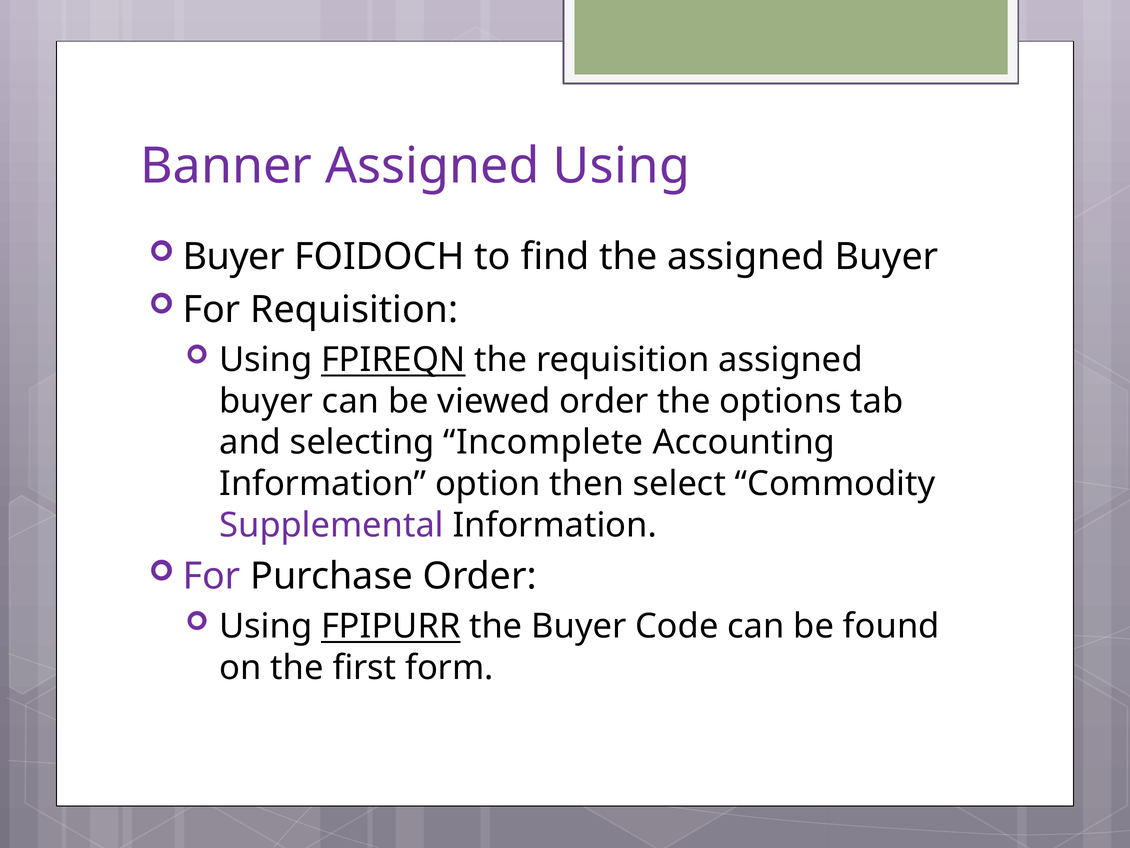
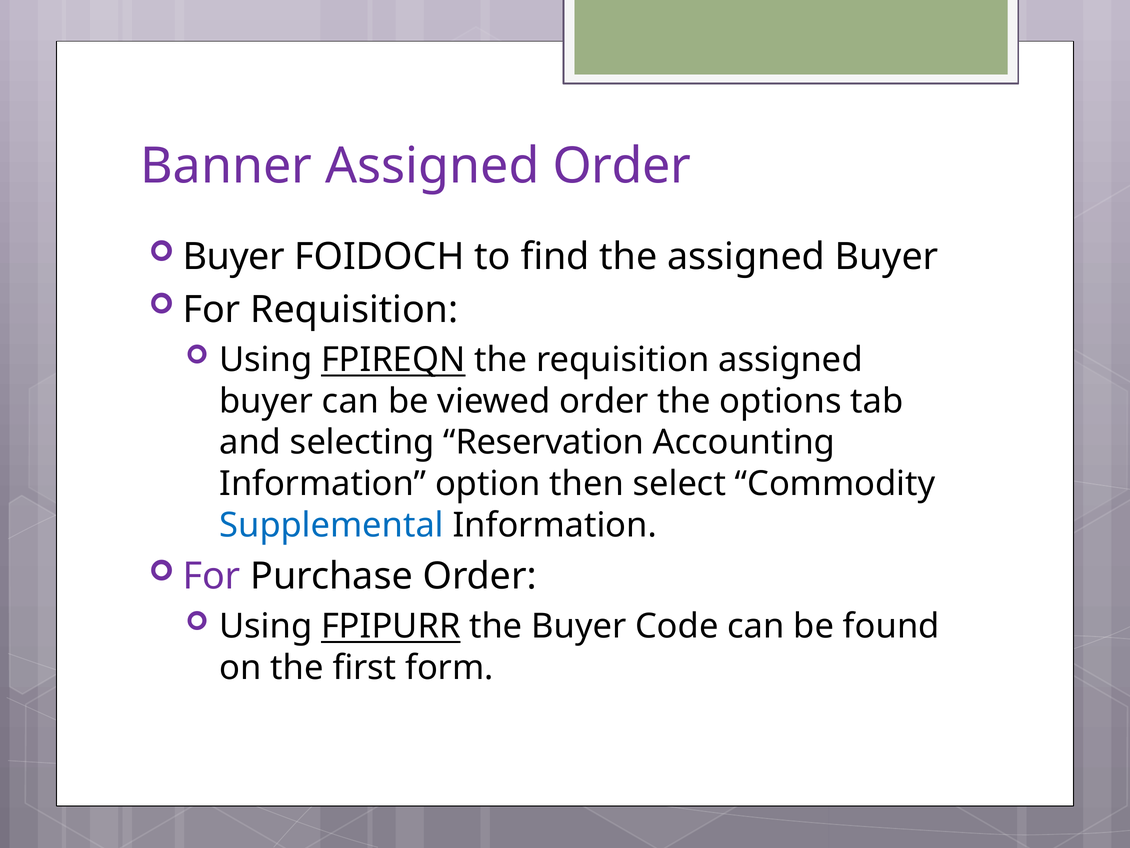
Assigned Using: Using -> Order (622, 166)
Incomplete: Incomplete -> Reservation (544, 442)
Supplemental colour: purple -> blue (332, 525)
